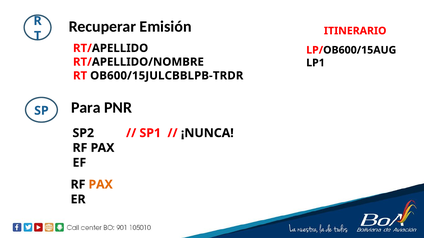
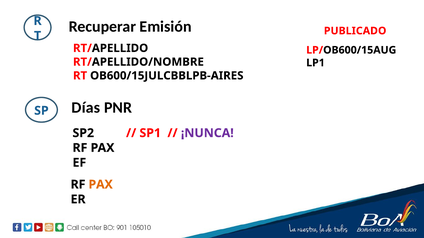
ITINERARIO: ITINERARIO -> PUBLICADO (355, 31)
OB600/15JULCBBLPB-TRDR: OB600/15JULCBBLPB-TRDR -> OB600/15JULCBBLPB-AIRES (167, 76)
Para: Para -> Días (86, 108)
¡NUNCA colour: black -> purple (207, 133)
